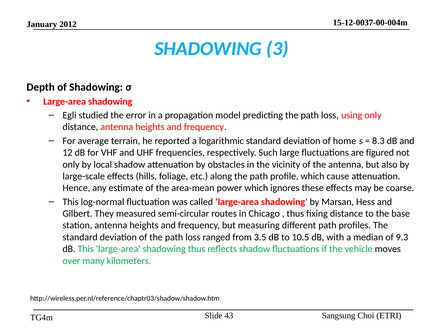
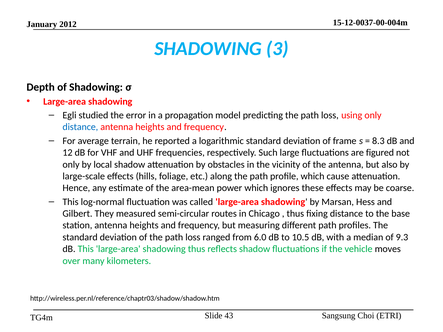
distance colour: black -> blue (80, 127)
home: home -> frame (345, 141)
3.5: 3.5 -> 6.0 (260, 237)
